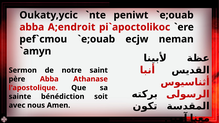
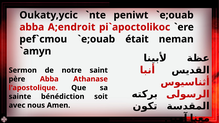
ecjw: ecjw -> était (137, 39)
